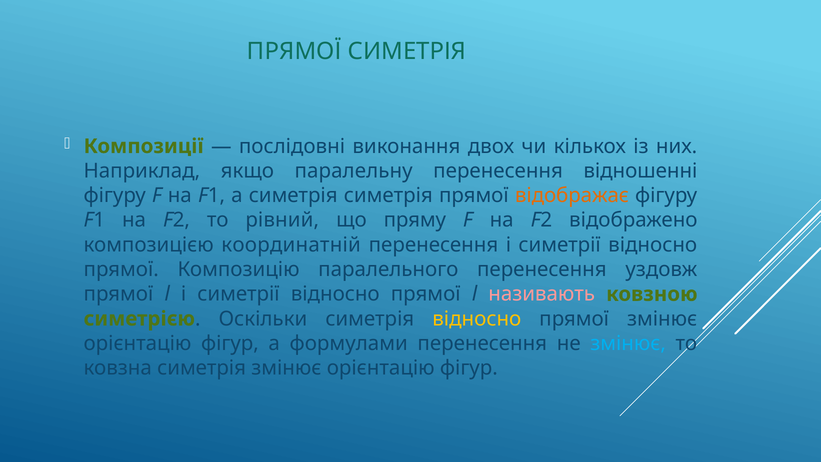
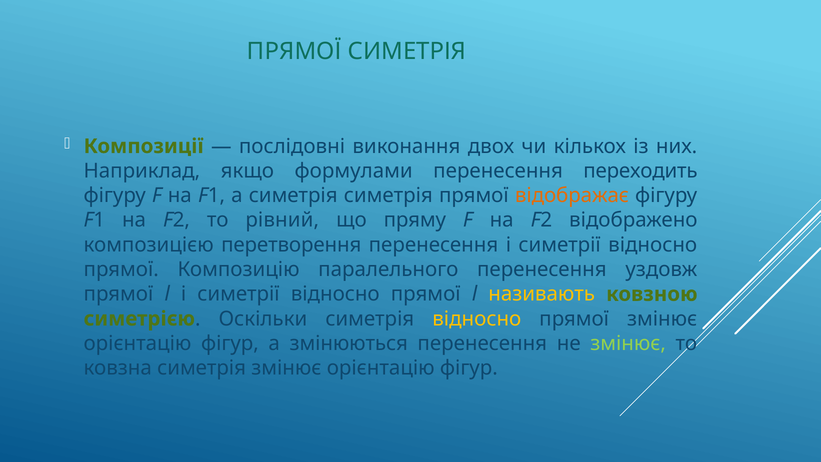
паралельну: паралельну -> формулами (354, 171)
відношенні: відношенні -> переходить (640, 171)
координатній: координатній -> перетворення (291, 245)
називають colour: pink -> yellow (542, 294)
формулами: формулами -> змінюються (349, 343)
змінює colour: light blue -> light green (628, 343)
